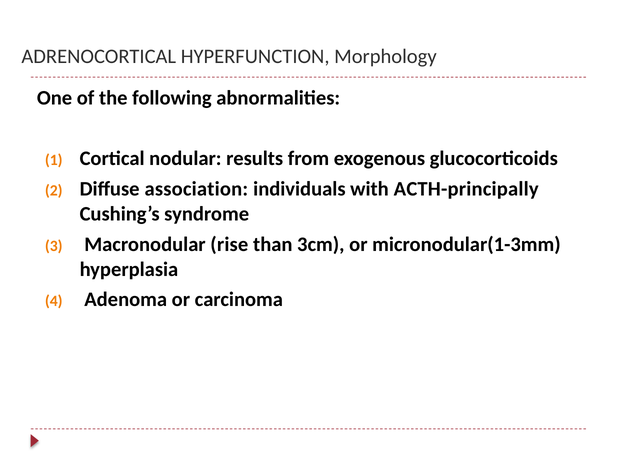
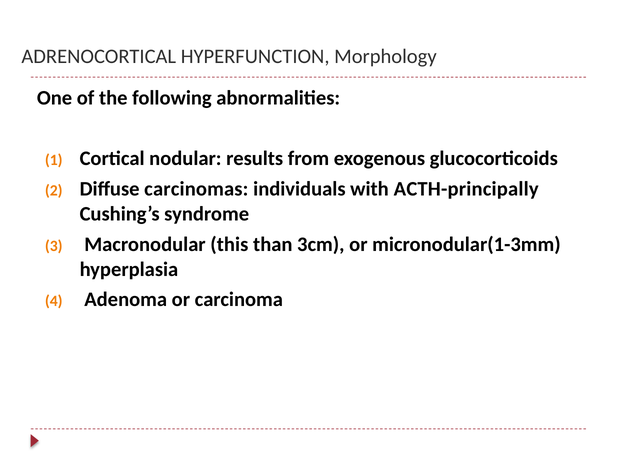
association: association -> carcinomas (196, 189)
rise: rise -> this (229, 244)
